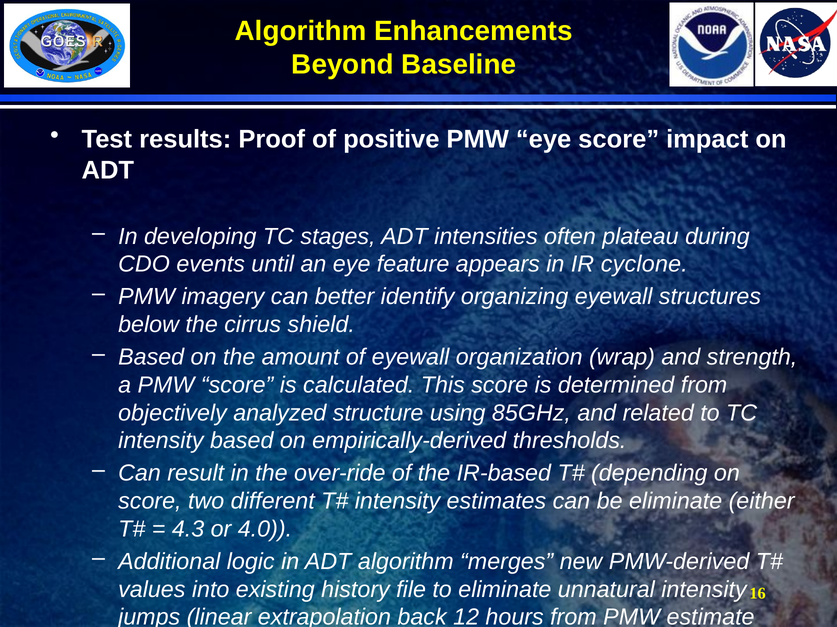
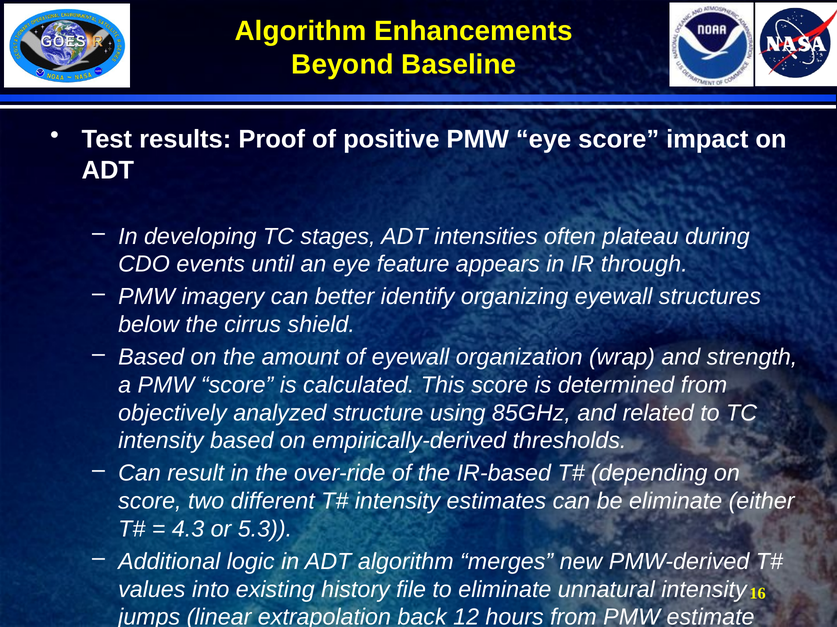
cyclone: cyclone -> through (644, 265)
4.0: 4.0 -> 5.3 (265, 530)
